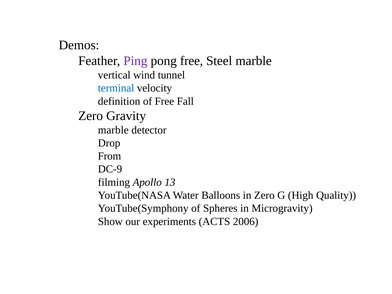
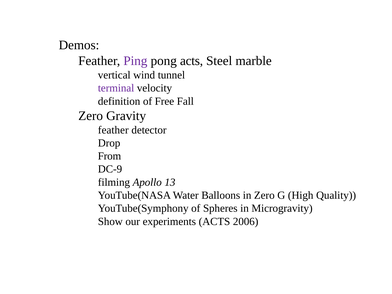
pong free: free -> acts (192, 61)
terminal colour: blue -> purple (116, 88)
marble: marble -> feather (113, 130)
